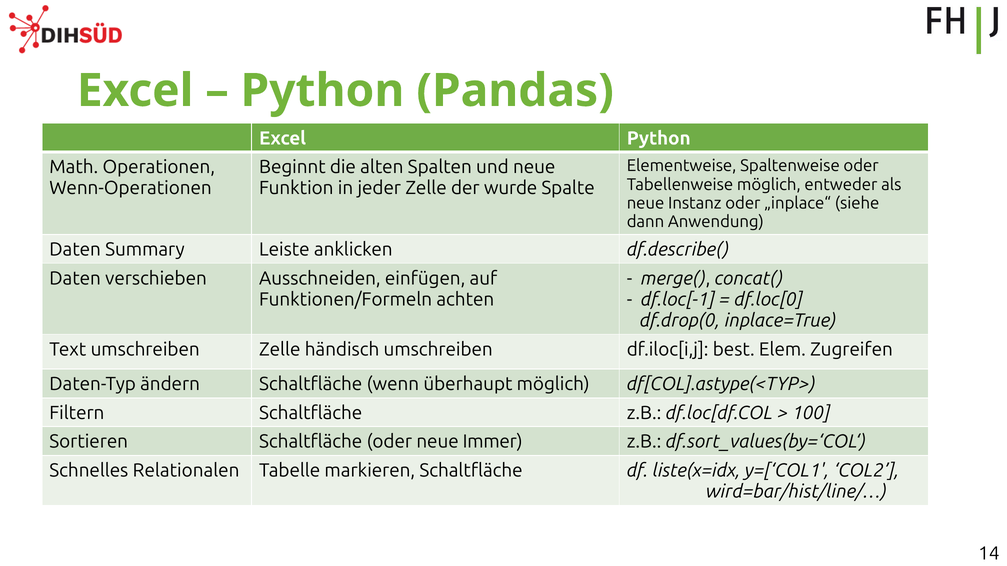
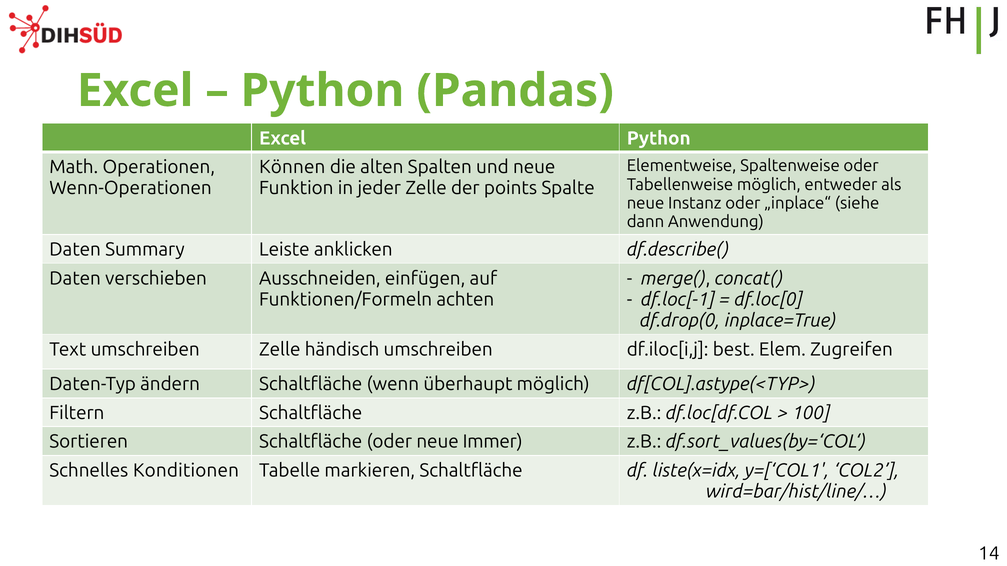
Beginnt: Beginnt -> Können (292, 167)
wurde: wurde -> points (511, 188)
Relationalen: Relationalen -> Konditionen (186, 471)
